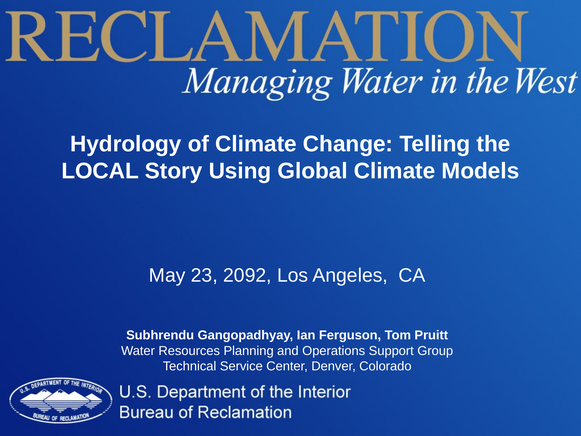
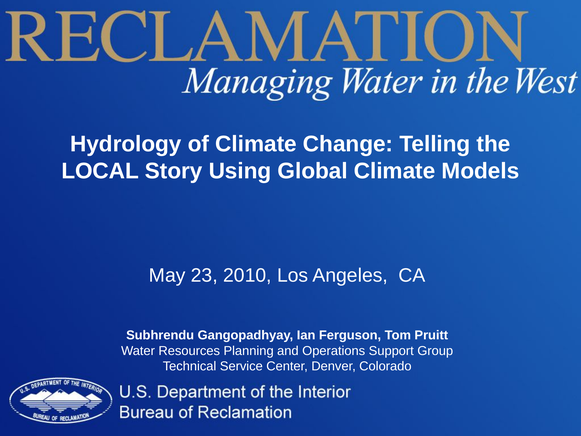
2092: 2092 -> 2010 (247, 275)
